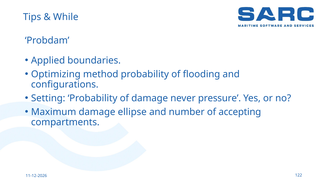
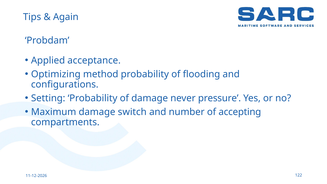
While: While -> Again (66, 17)
boundaries: boundaries -> acceptance (94, 60)
ellipse: ellipse -> switch (132, 112)
